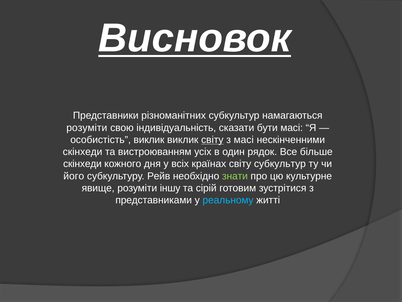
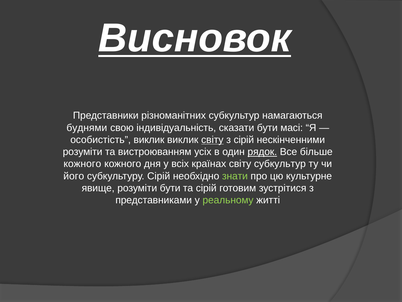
розуміти: розуміти -> буднями (87, 128)
з масі: масі -> сірій (244, 140)
скінхеди: скінхеди -> розуміти (83, 152)
рядок underline: none -> present (262, 152)
скінхеди: скінхеди -> кожного (82, 164)
субкультуру Рейв: Рейв -> Сірій (159, 176)
розуміти іншу: іншу -> бути (170, 188)
реальному colour: light blue -> light green (228, 200)
